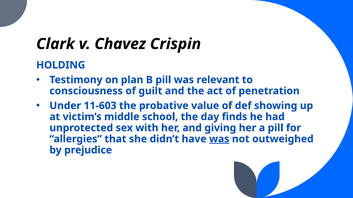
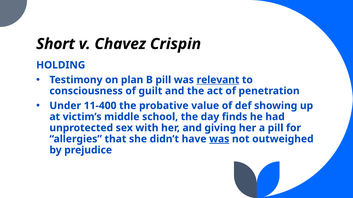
Clark: Clark -> Short (56, 44)
relevant underline: none -> present (218, 80)
11-603: 11-603 -> 11-400 (100, 106)
